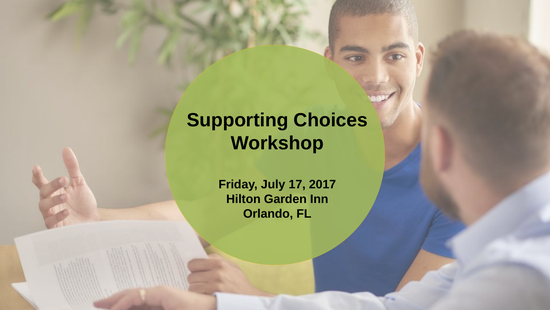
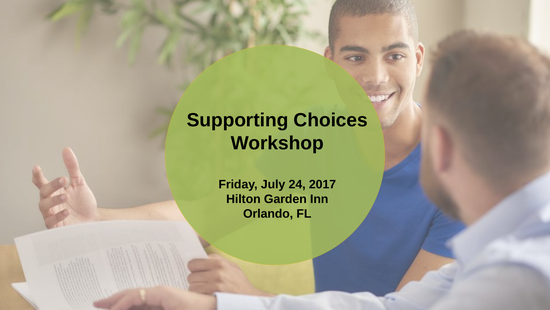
17: 17 -> 24 (297, 184)
